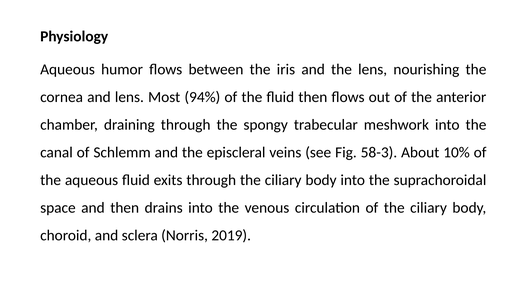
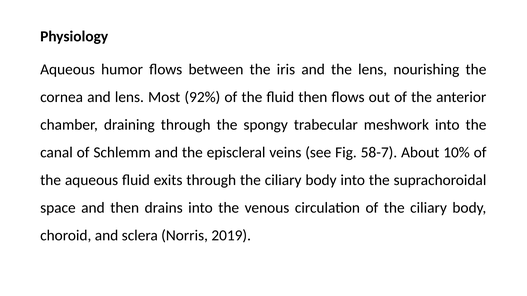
94%: 94% -> 92% (202, 97)
58-3: 58-3 -> 58-7 (379, 153)
